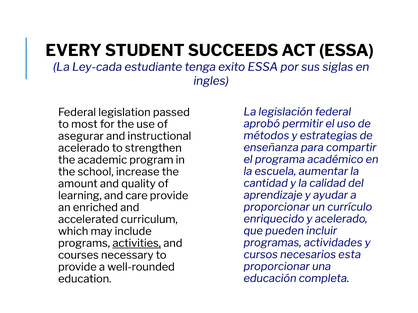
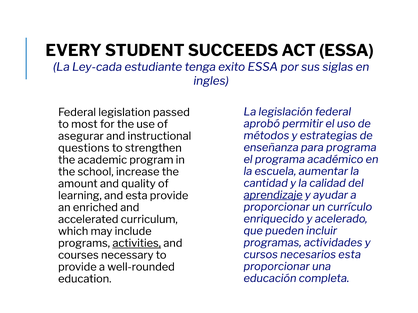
para compartir: compartir -> programa (351, 148)
acelerado: acelerado -> questions (84, 148)
aprendizaje underline: none -> present (273, 195)
and care: care -> esta (136, 196)
